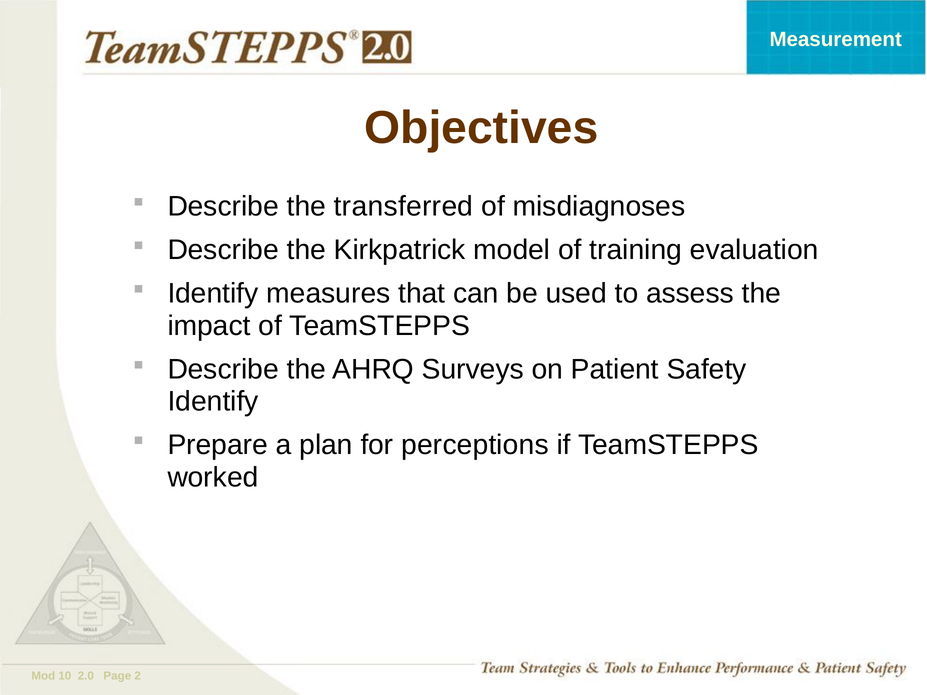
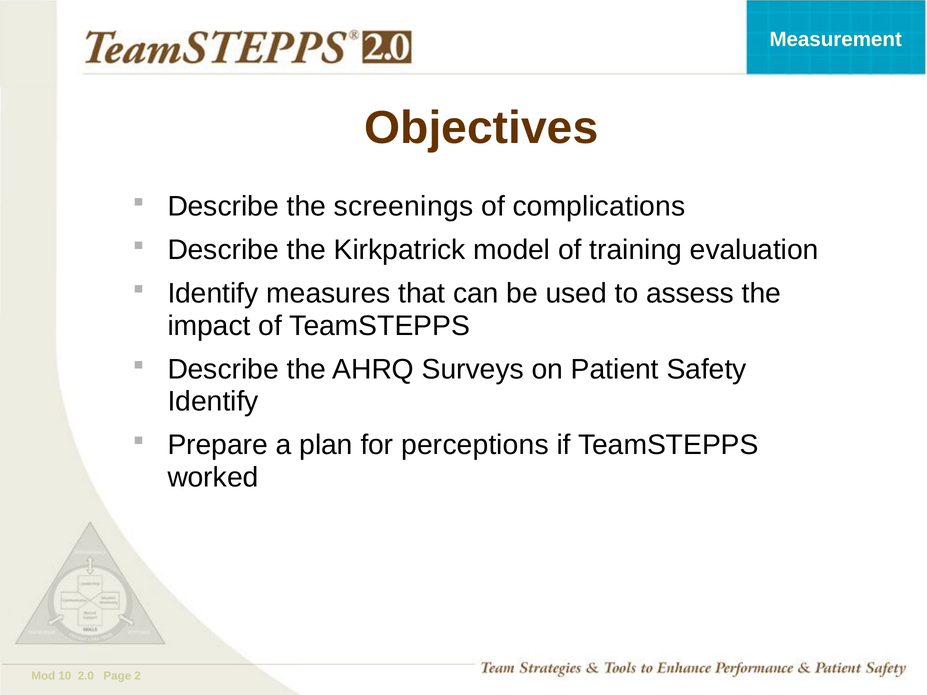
transferred: transferred -> screenings (404, 206)
misdiagnoses: misdiagnoses -> complications (599, 206)
